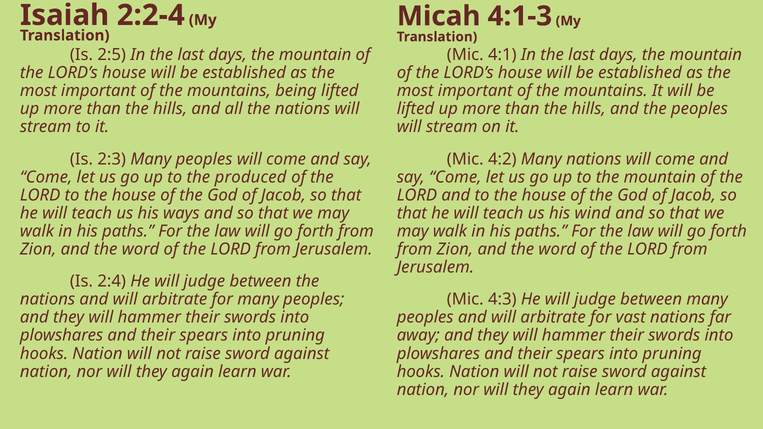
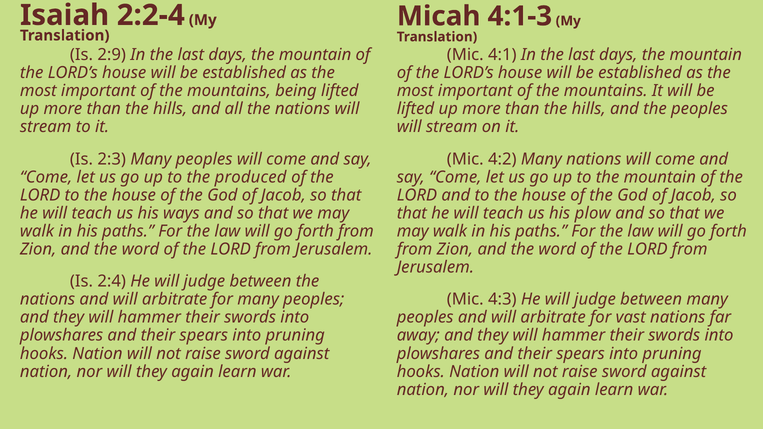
2:5: 2:5 -> 2:9 (112, 55)
wind: wind -> plow (593, 213)
